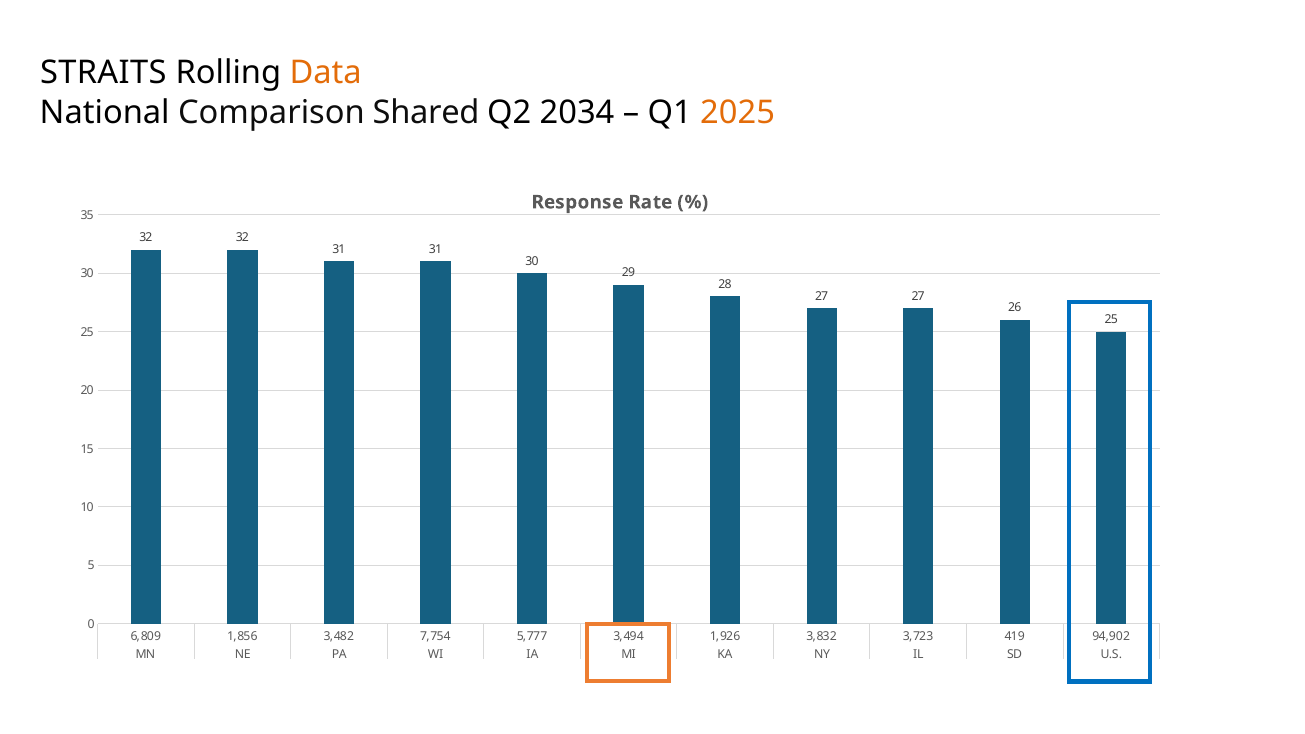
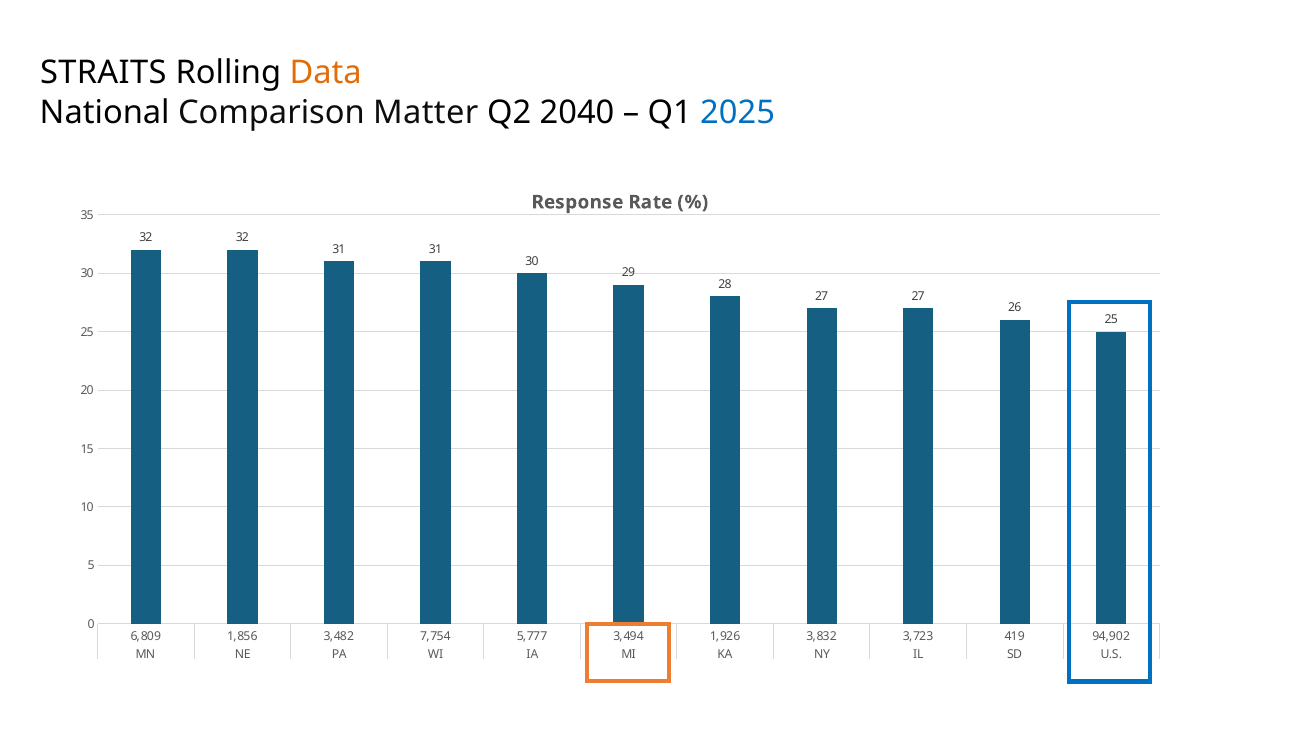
Shared: Shared -> Matter (426, 112)
2034: 2034 -> 2040 (577, 112)
2025 colour: orange -> blue (738, 112)
